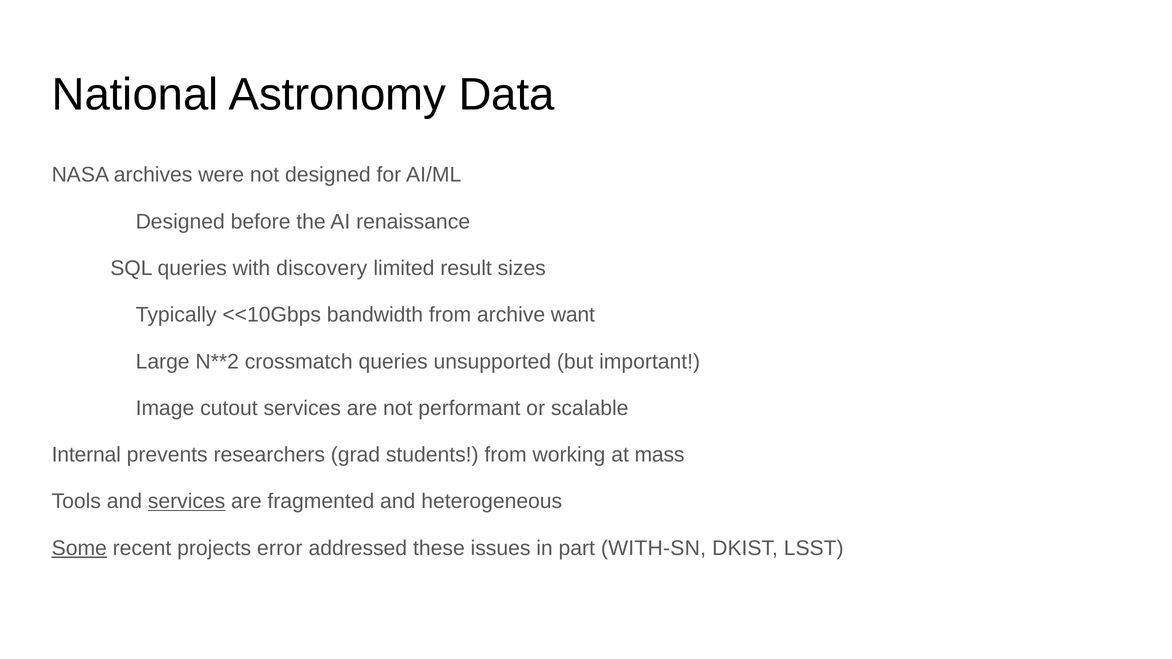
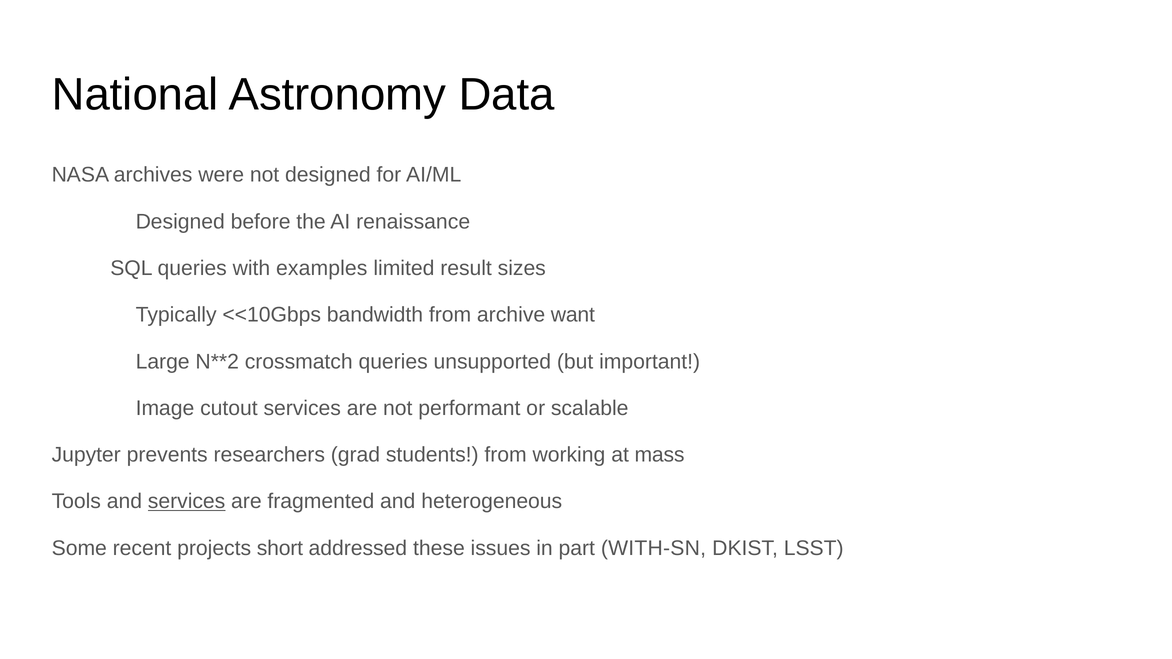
discovery: discovery -> examples (322, 268)
Internal: Internal -> Jupyter (86, 455)
Some underline: present -> none (79, 548)
error: error -> short (280, 548)
